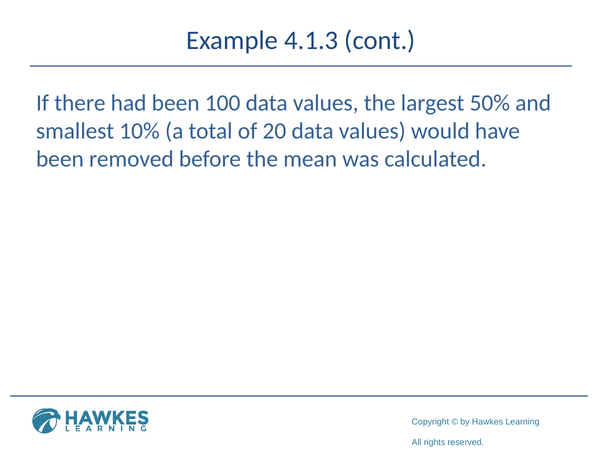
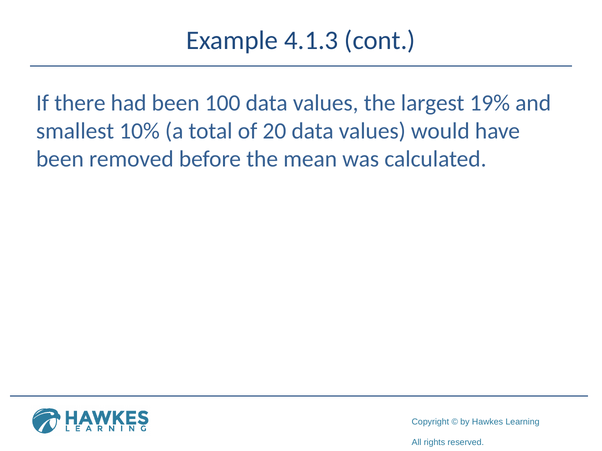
50%: 50% -> 19% (490, 103)
